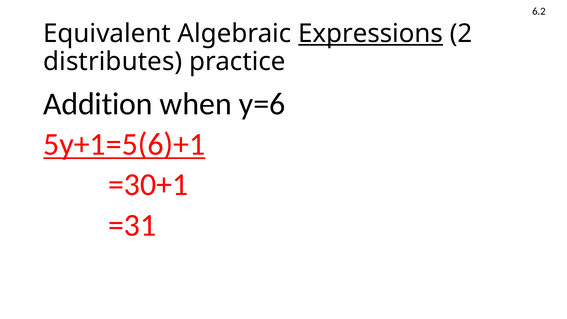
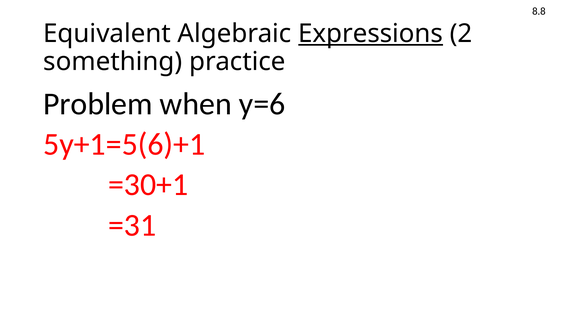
6.2: 6.2 -> 8.8 (539, 11)
distributes: distributes -> something (113, 62)
Addition: Addition -> Problem (98, 104)
5y+1=5(6)+1 underline: present -> none (124, 144)
